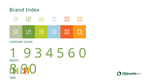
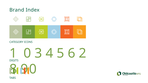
9: 9 -> 0 (27, 53)
0: 0 -> 2 (83, 53)
